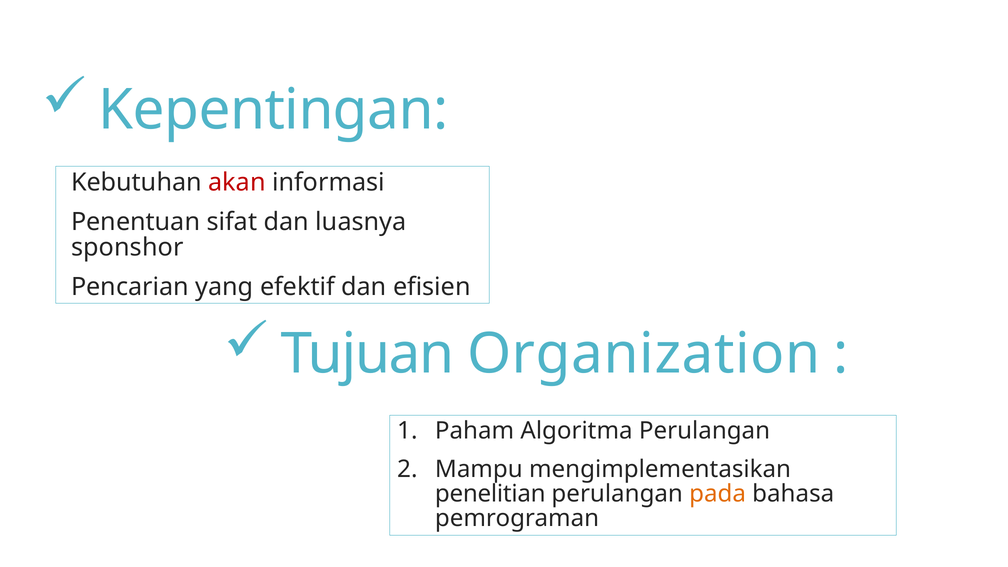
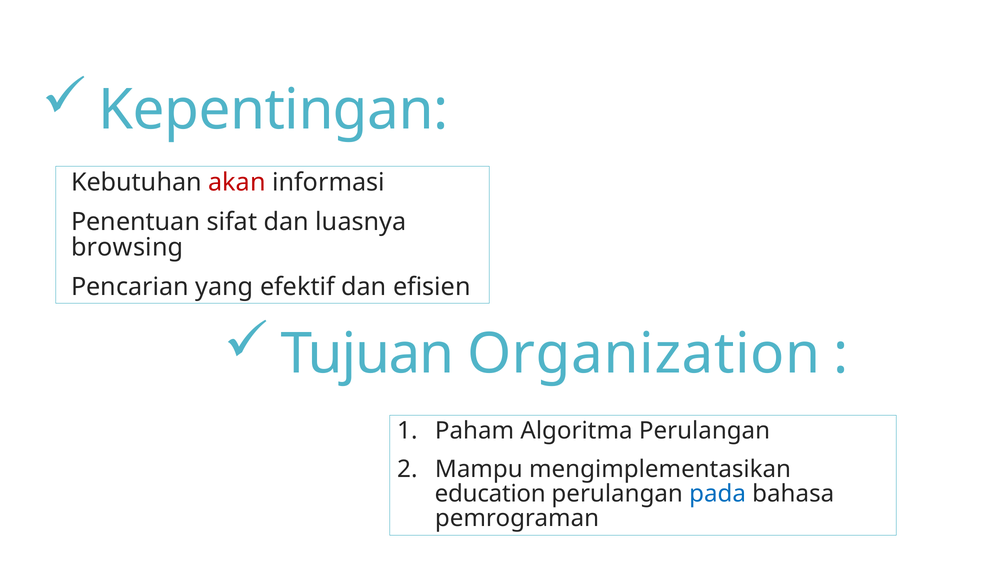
sponshor: sponshor -> browsing (127, 247)
penelitian: penelitian -> education (490, 494)
pada colour: orange -> blue (718, 494)
